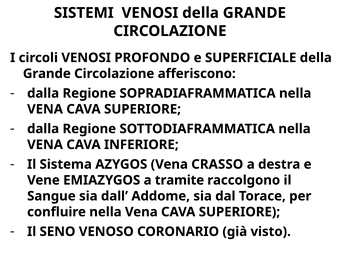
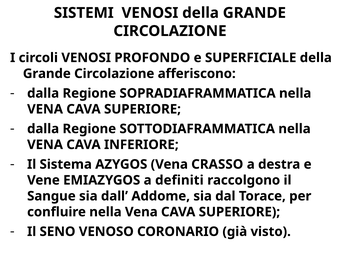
tramite: tramite -> definiti (179, 180)
